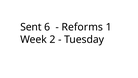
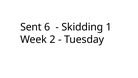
Reforms: Reforms -> Skidding (82, 27)
